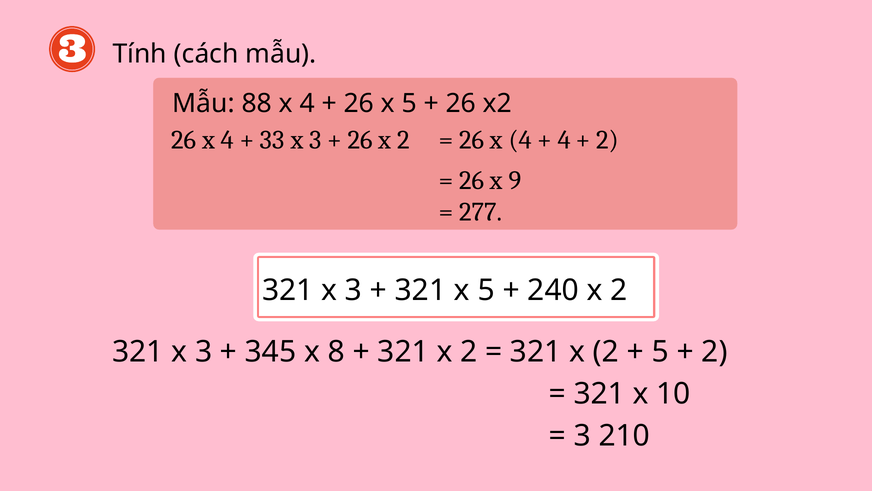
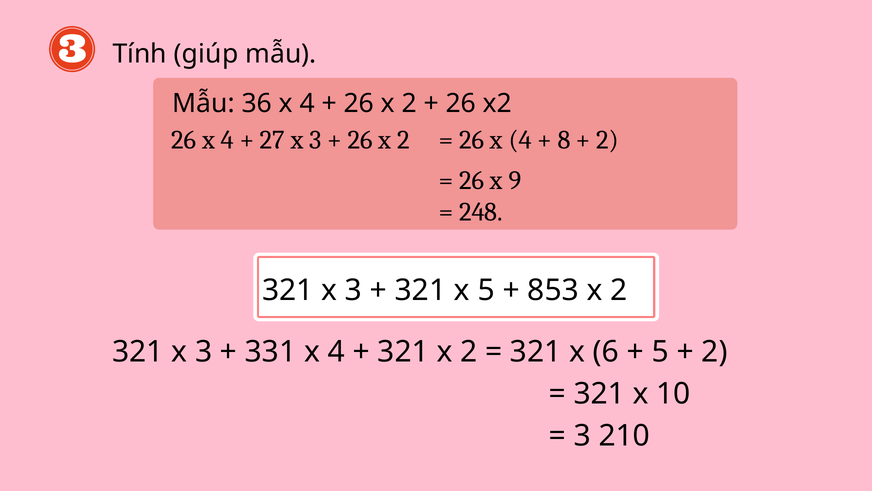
cách: cách -> giúp (206, 54)
88: 88 -> 36 (257, 104)
5: 5 -> 2 (409, 104)
33: 33 -> 27 (272, 140)
4: 4 -> 8 (564, 140)
277: 277 -> 248 (481, 212)
240: 240 -> 853 (553, 290)
345: 345 -> 331 (270, 351)
8: 8 -> 4 (336, 351)
2: 2 -> 6 (606, 351)
